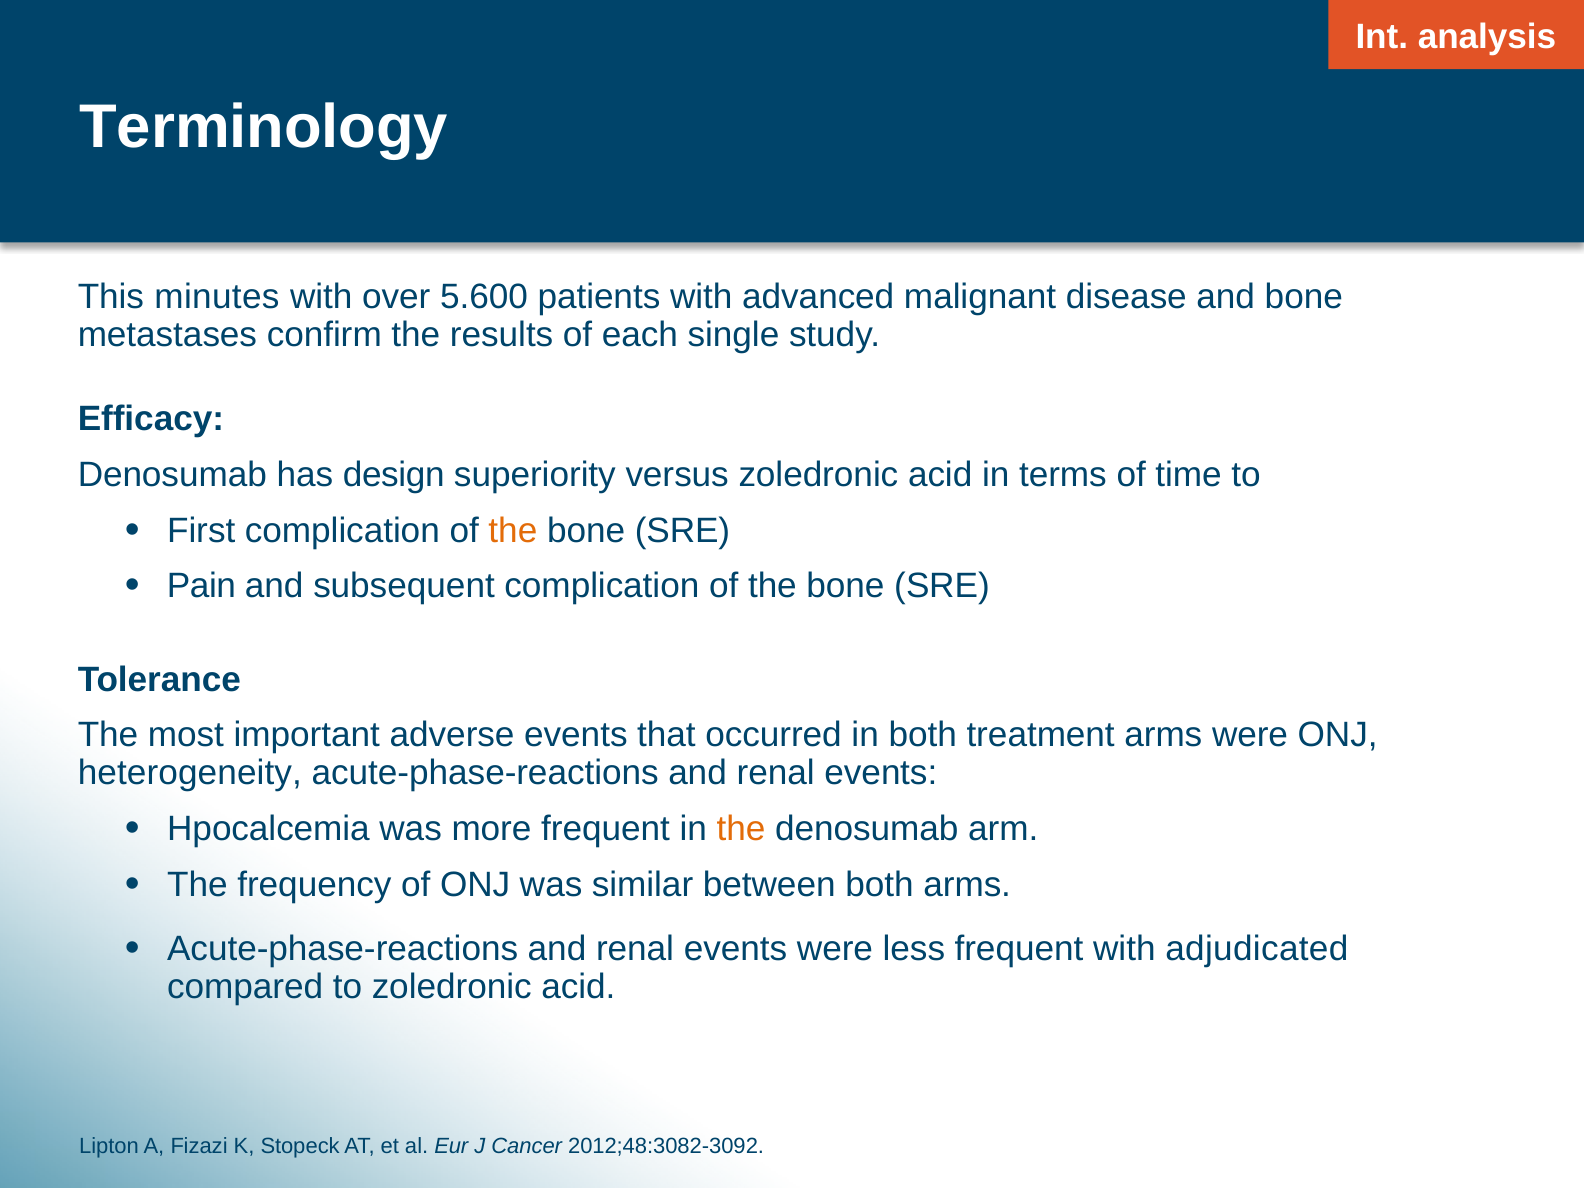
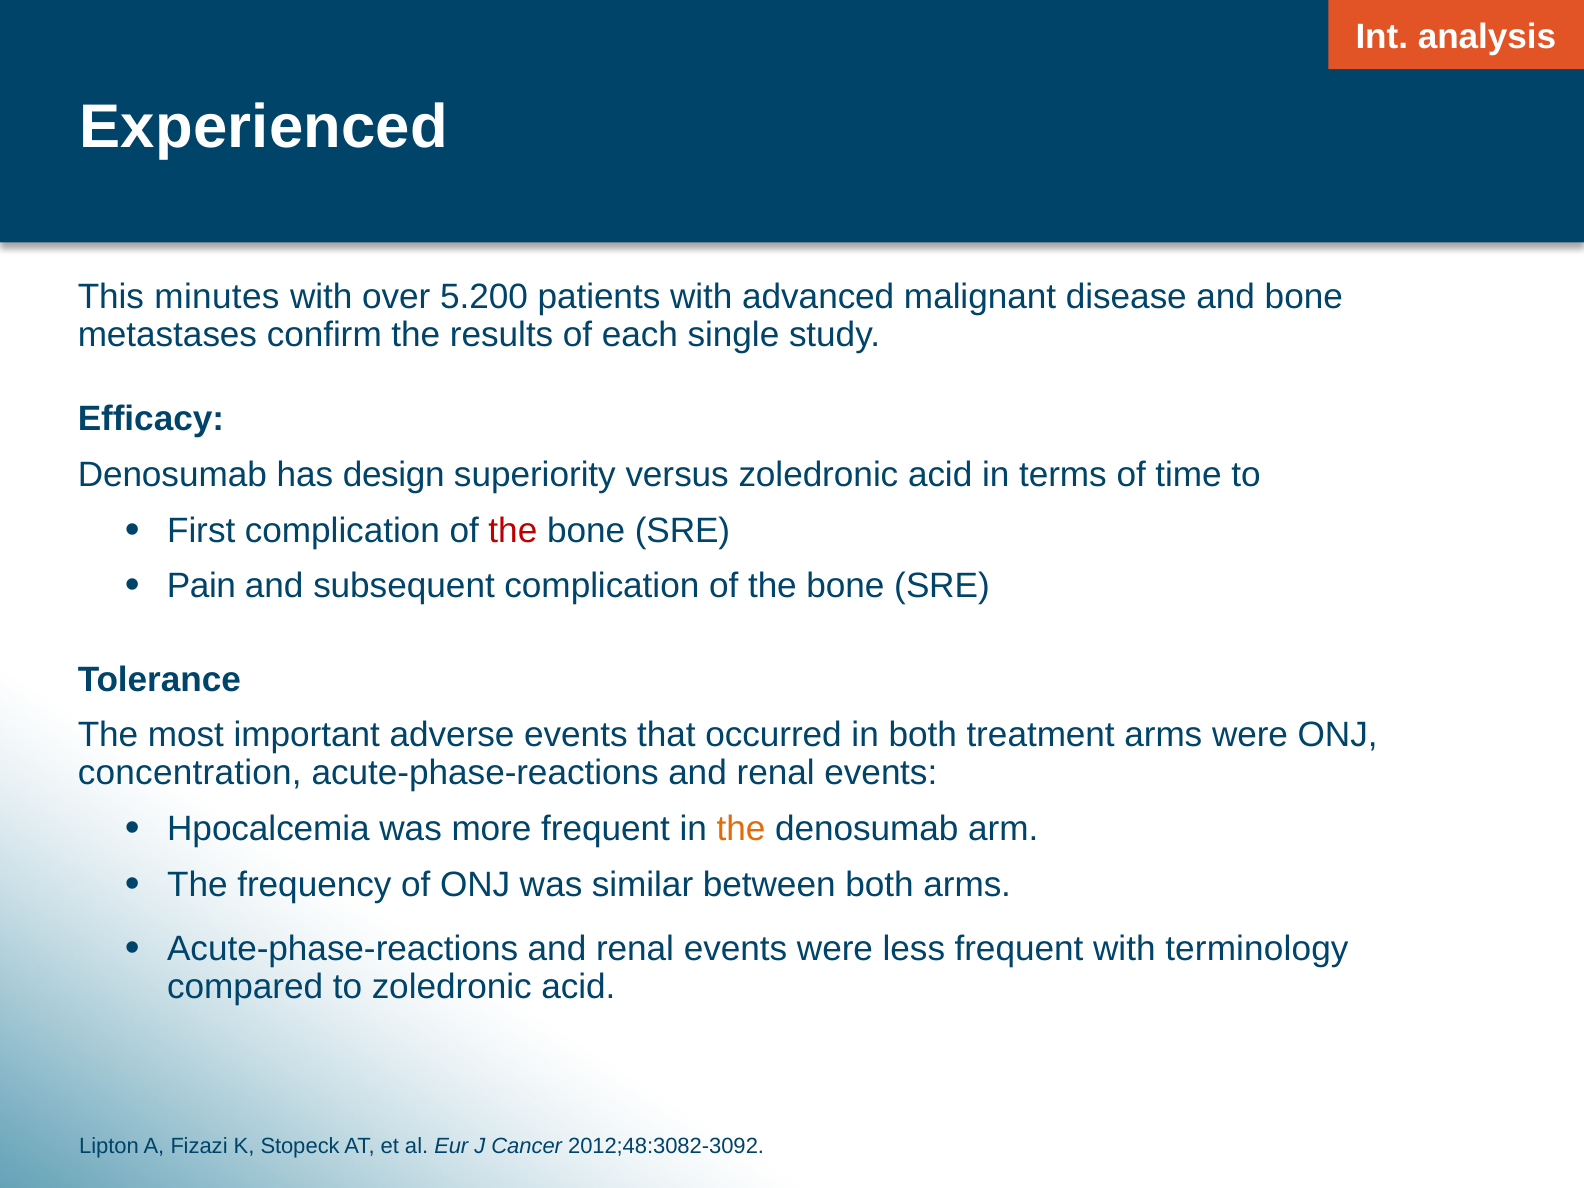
Terminology: Terminology -> Experienced (264, 127)
5.600: 5.600 -> 5.200 (484, 296)
the colour: orange -> red (513, 531)
heterogeneity: heterogeneity -> concentration (190, 773)
adjudicated: adjudicated -> terminology (1257, 949)
